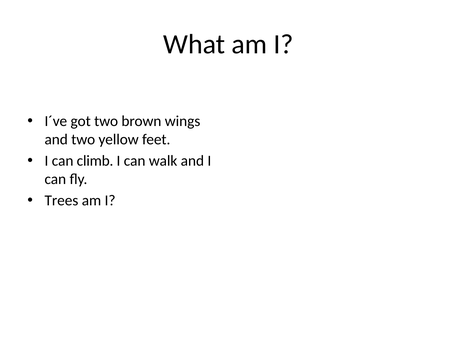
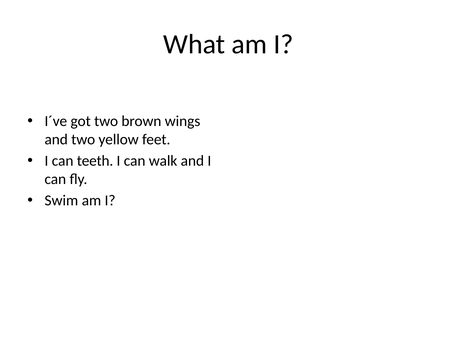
climb: climb -> teeth (95, 161)
Trees: Trees -> Swim (61, 200)
